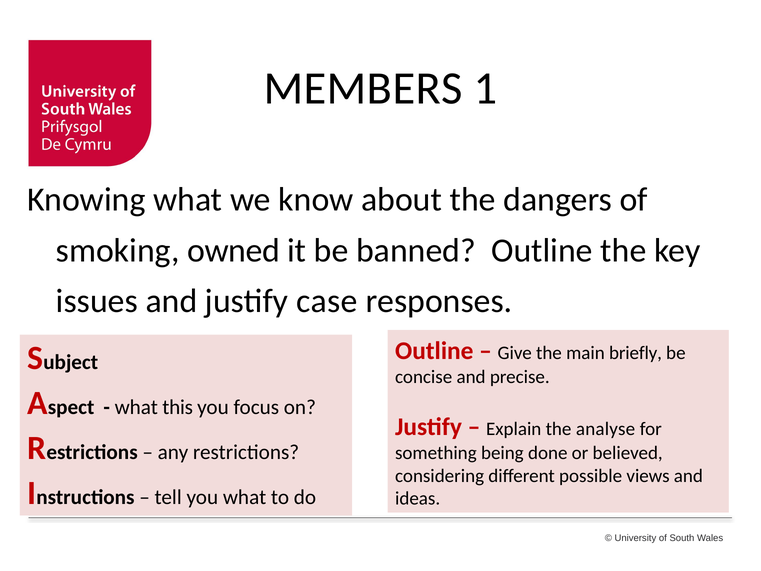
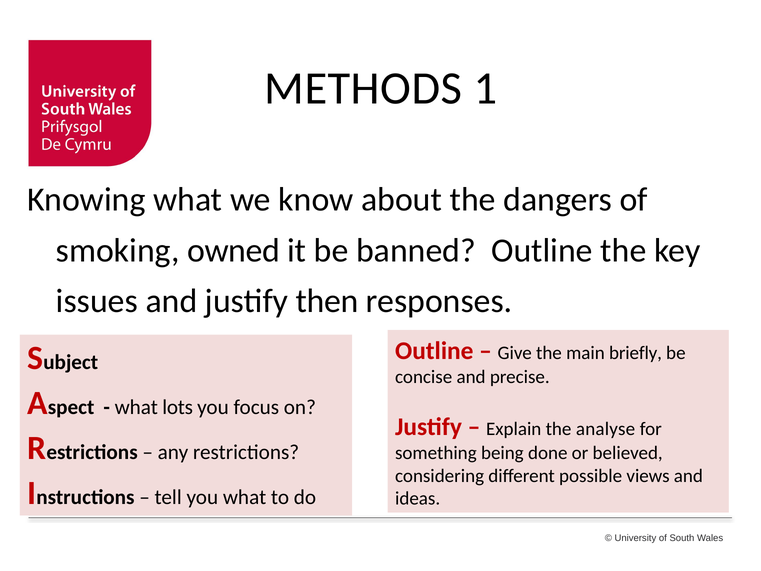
MEMBERS: MEMBERS -> METHODS (363, 88)
case: case -> then (327, 301)
this: this -> lots (178, 407)
